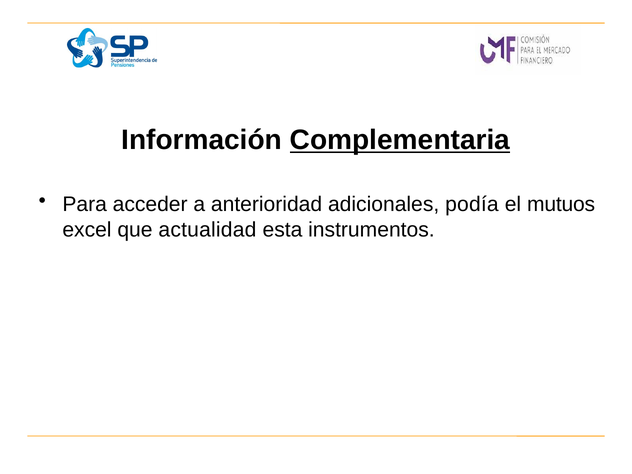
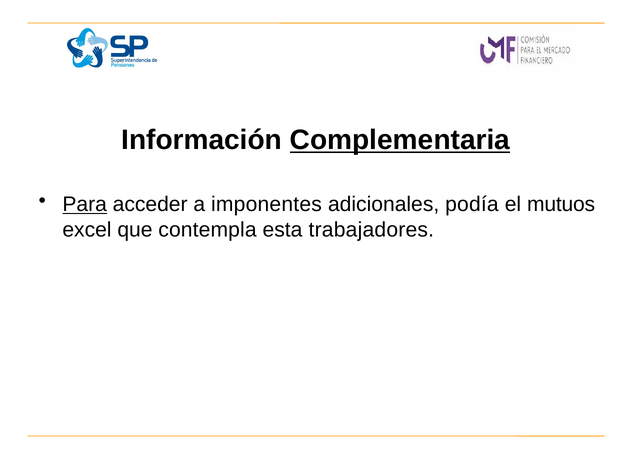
Para underline: none -> present (85, 204)
anterioridad: anterioridad -> imponentes (266, 204)
actualidad: actualidad -> contempla (207, 230)
instrumentos: instrumentos -> trabajadores (371, 230)
